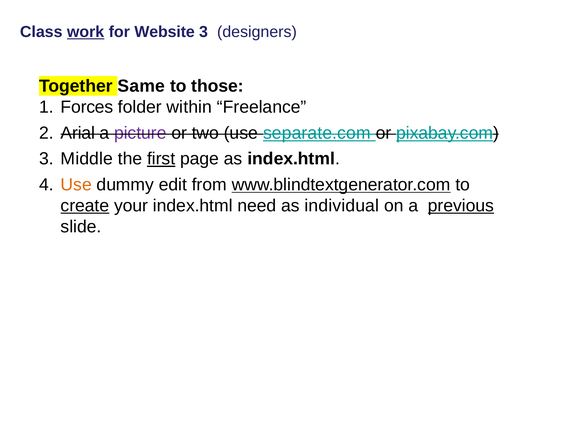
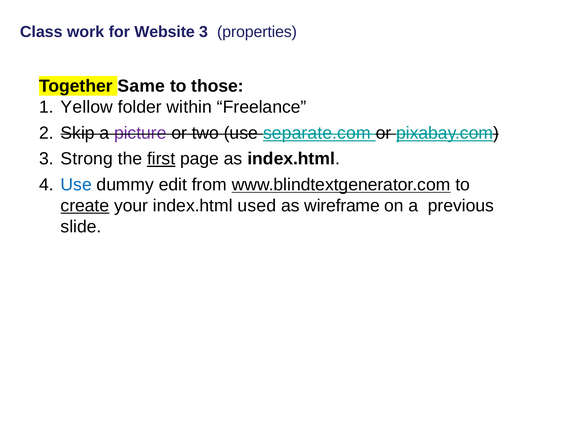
work underline: present -> none (86, 32)
designers: designers -> properties (257, 32)
Forces: Forces -> Yellow (87, 107)
Arial: Arial -> Skip (78, 133)
Middle: Middle -> Strong (87, 159)
Use colour: orange -> blue (76, 185)
need: need -> used (257, 206)
individual: individual -> wireframe (342, 206)
previous underline: present -> none (461, 206)
